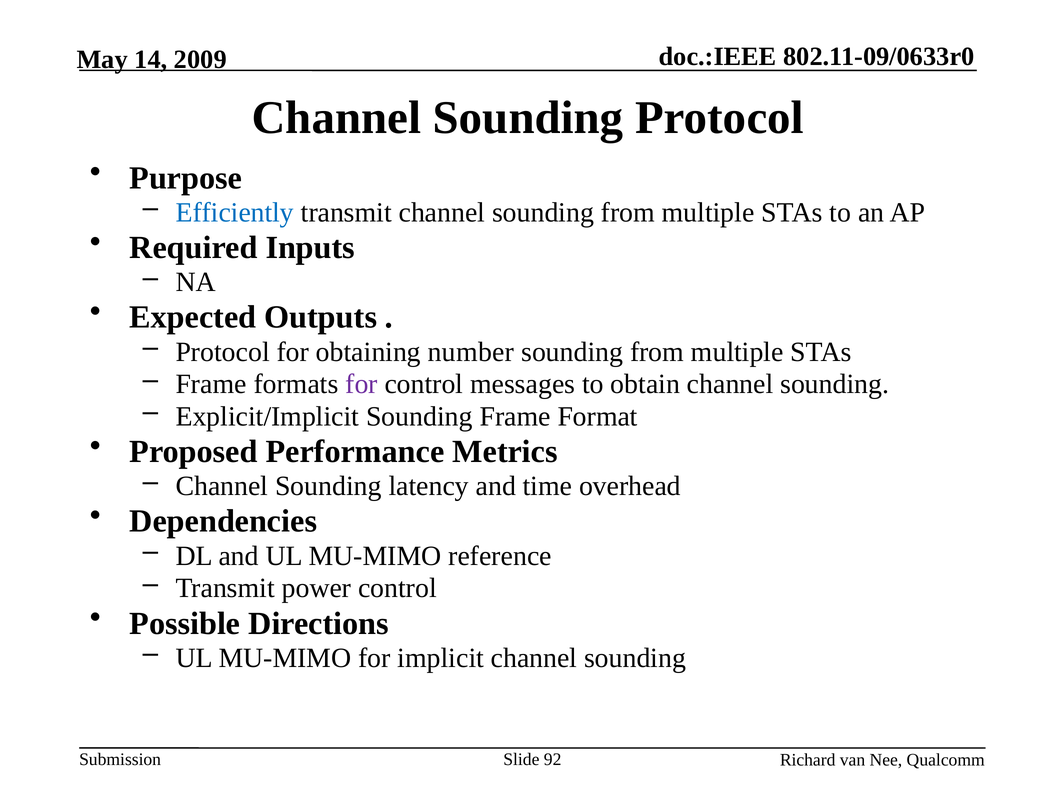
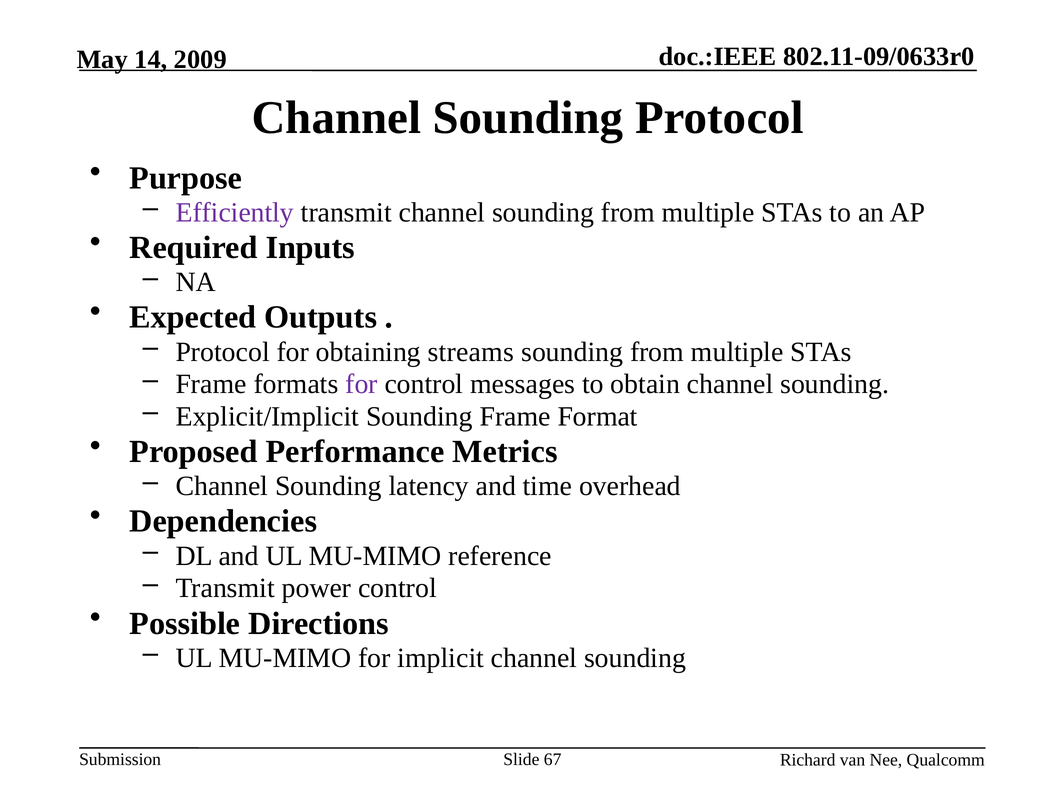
Efficiently colour: blue -> purple (235, 212)
number: number -> streams (471, 352)
92: 92 -> 67 (553, 760)
